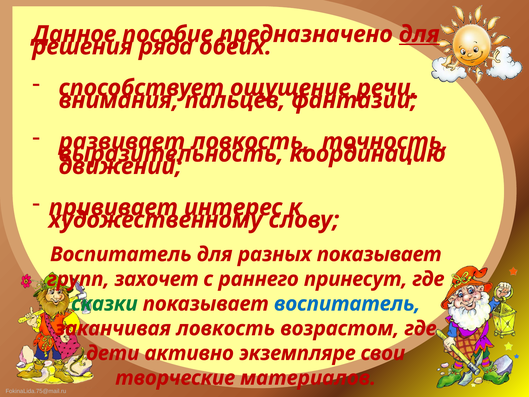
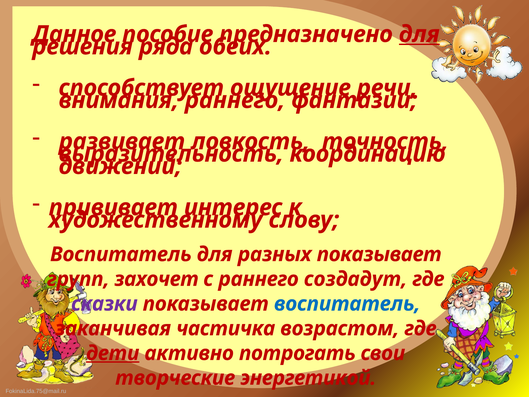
пальцев: пальцев -> раннего (235, 100)
принесут: принесут -> создадут (356, 279)
сказки colour: green -> purple (104, 304)
заканчивая ловкость: ловкость -> частичка (226, 328)
дети underline: none -> present (113, 353)
экземпляре: экземпляре -> потрогать (297, 353)
материалов: материалов -> энергетикой (308, 378)
